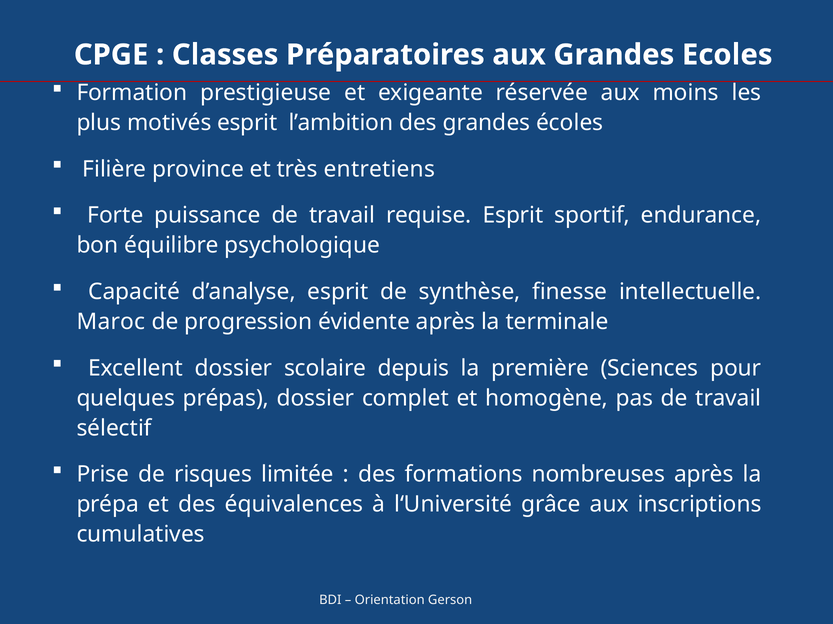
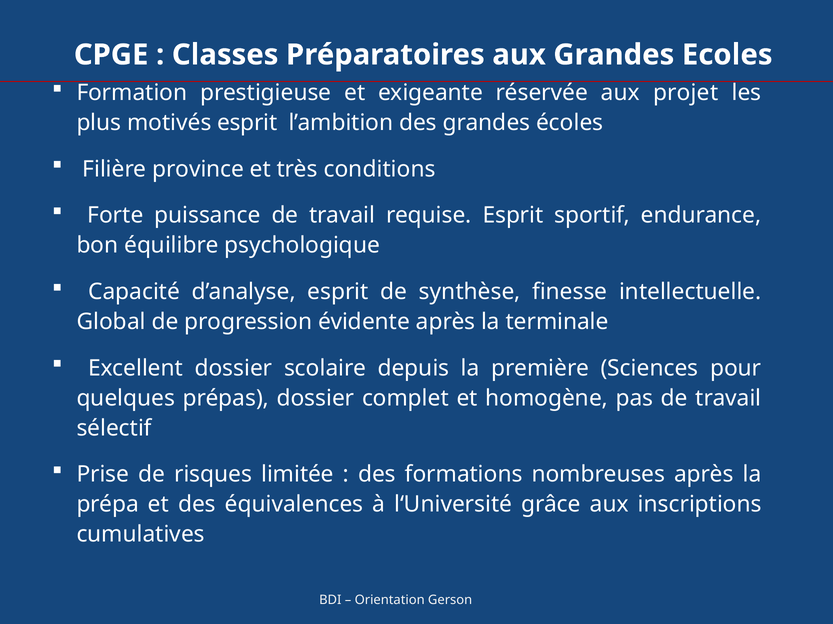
moins: moins -> projet (686, 93)
entretiens: entretiens -> conditions (380, 169)
Maroc: Maroc -> Global (111, 322)
